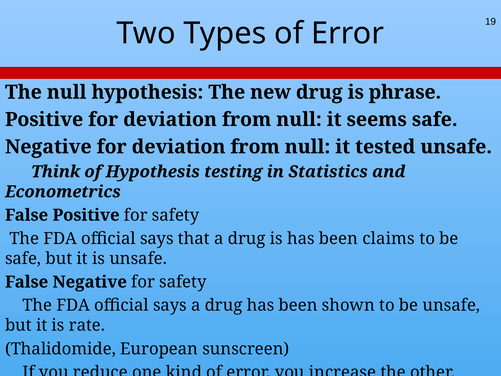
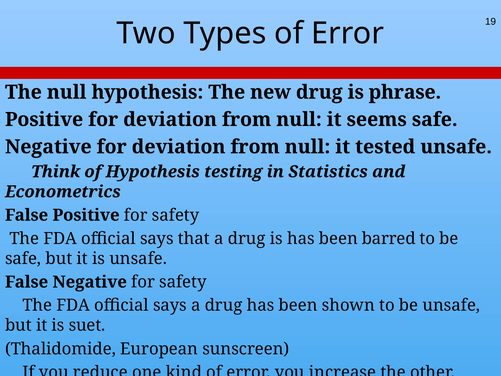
claims: claims -> barred (389, 238)
rate: rate -> suet (87, 325)
